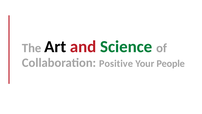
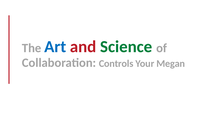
Art colour: black -> blue (55, 47)
Positive: Positive -> Controls (116, 63)
People: People -> Megan (171, 63)
